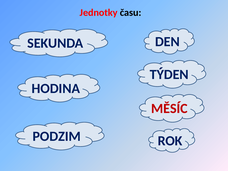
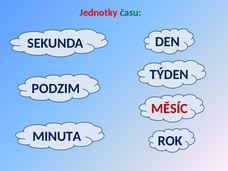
času colour: black -> green (131, 13)
HODINA: HODINA -> PODZIM (56, 88)
PODZIM: PODZIM -> MINUTA (57, 136)
